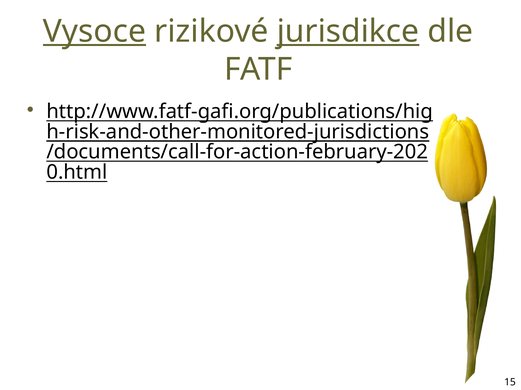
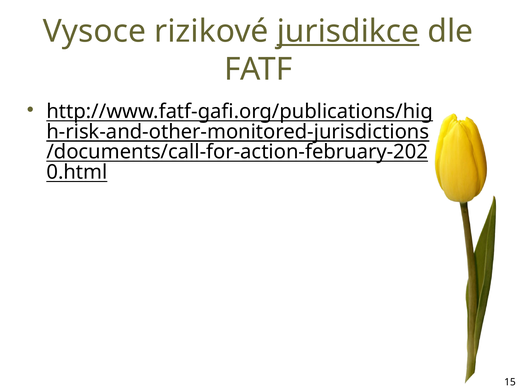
Vysoce underline: present -> none (94, 31)
